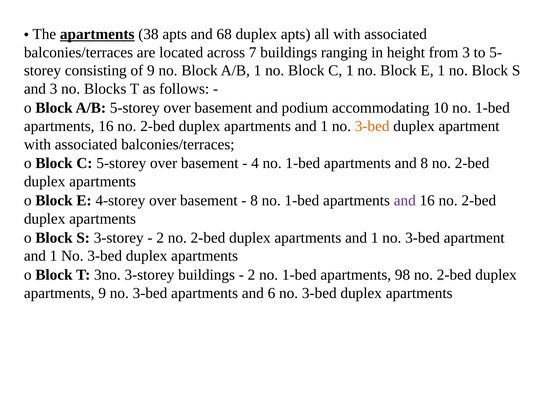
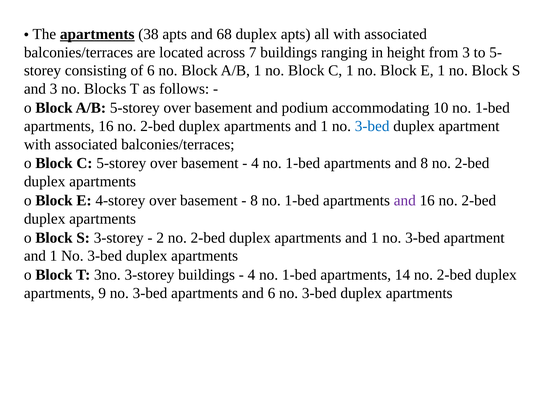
of 9: 9 -> 6 (151, 71)
3-bed colour: orange -> blue (372, 126)
2: 2 -> 4 (251, 275)
98: 98 -> 14 (403, 275)
